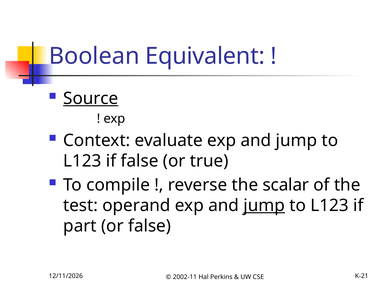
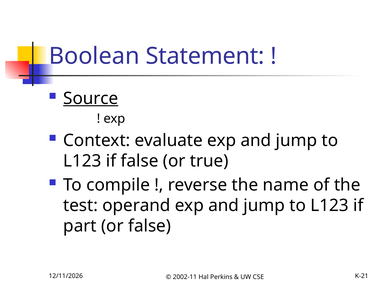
Equivalent: Equivalent -> Statement (205, 56)
scalar: scalar -> name (286, 185)
jump underline: present -> none (264, 205)
